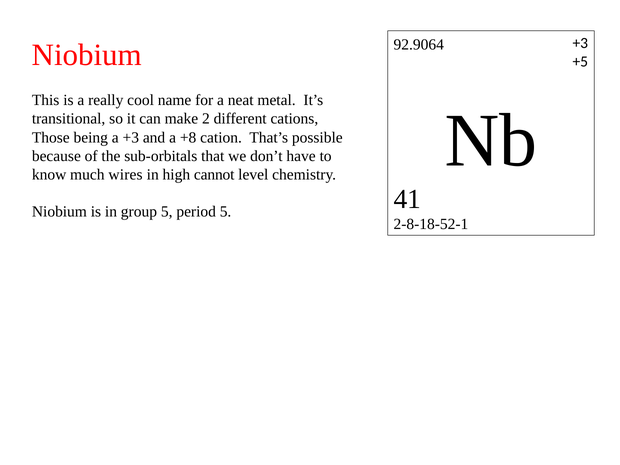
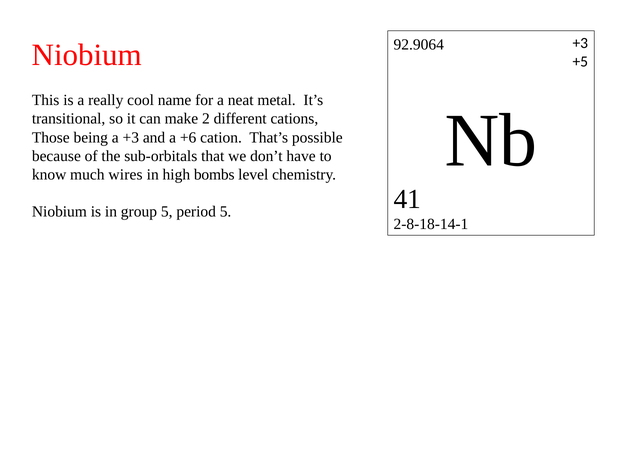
+8: +8 -> +6 (188, 137)
cannot: cannot -> bombs (214, 175)
2-8-18-52-1: 2-8-18-52-1 -> 2-8-18-14-1 (431, 224)
